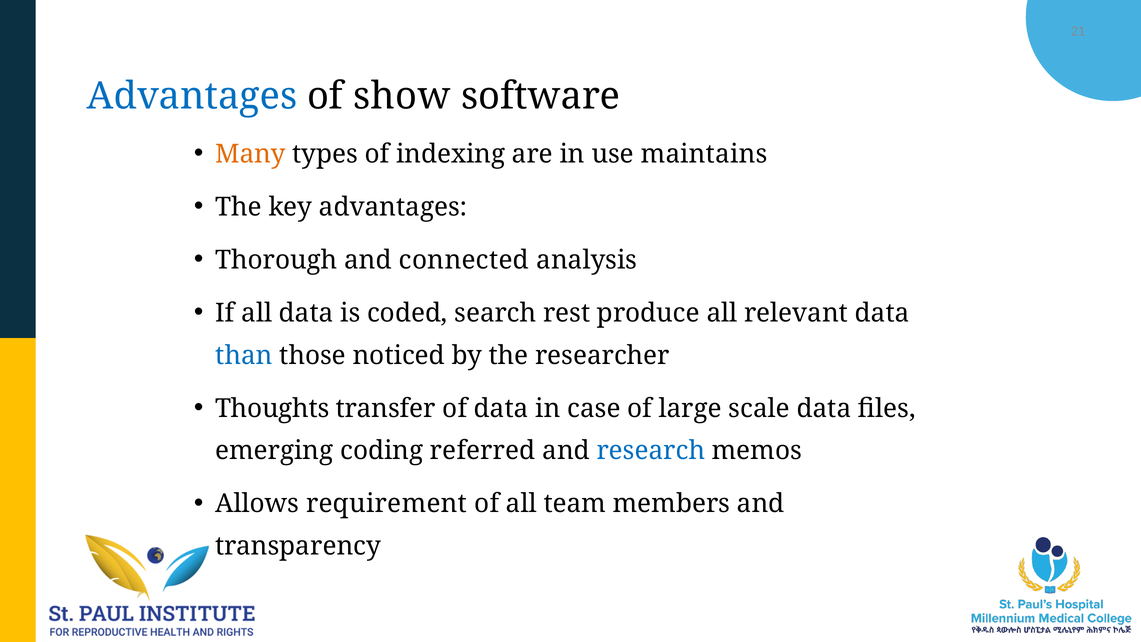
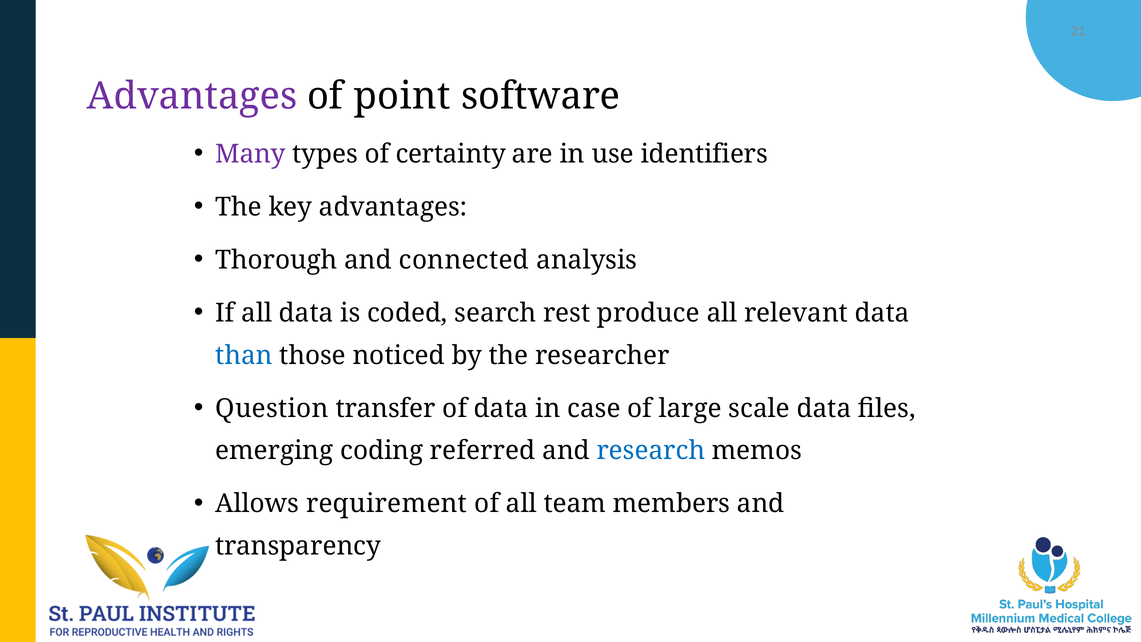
Advantages colour: blue -> purple (192, 96)
show: show -> point (402, 96)
Many colour: orange -> purple (251, 154)
indexing: indexing -> certainty (451, 154)
maintains: maintains -> identifiers (704, 154)
Thoughts: Thoughts -> Question (272, 408)
